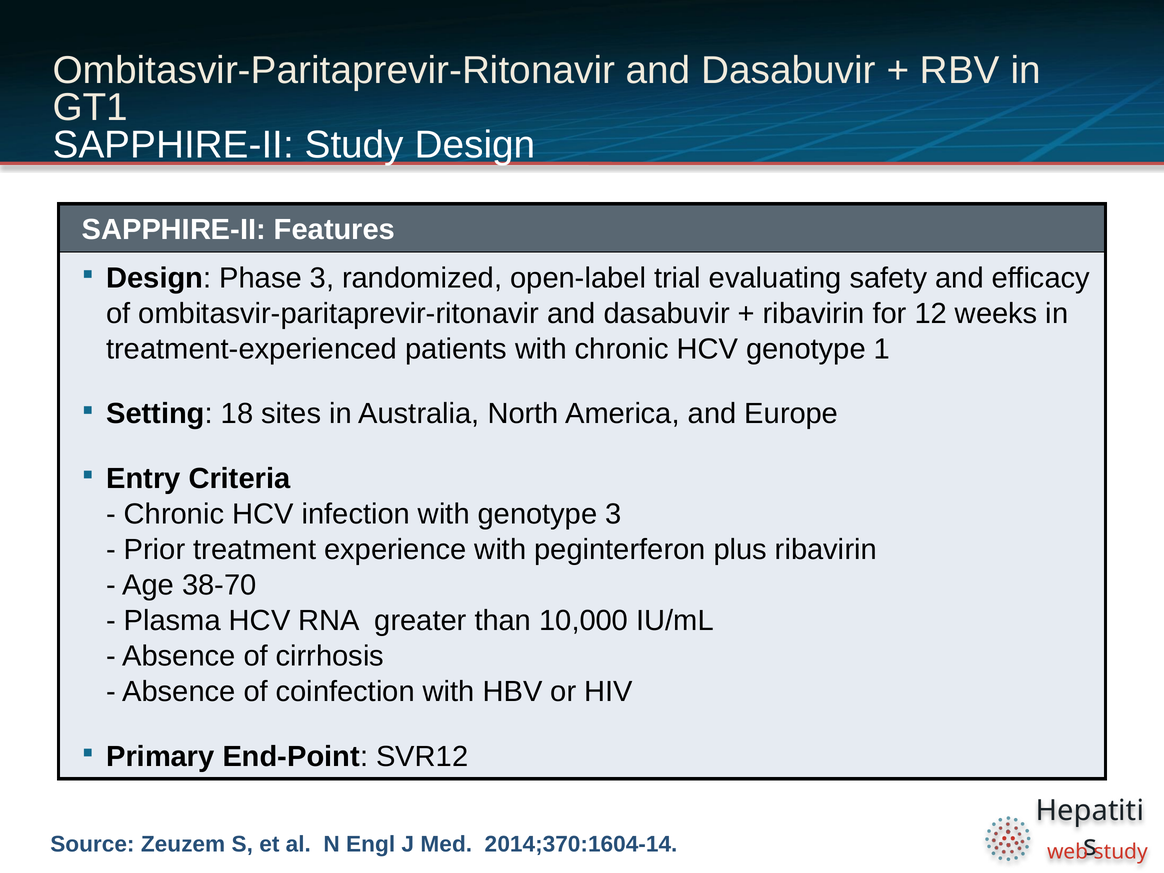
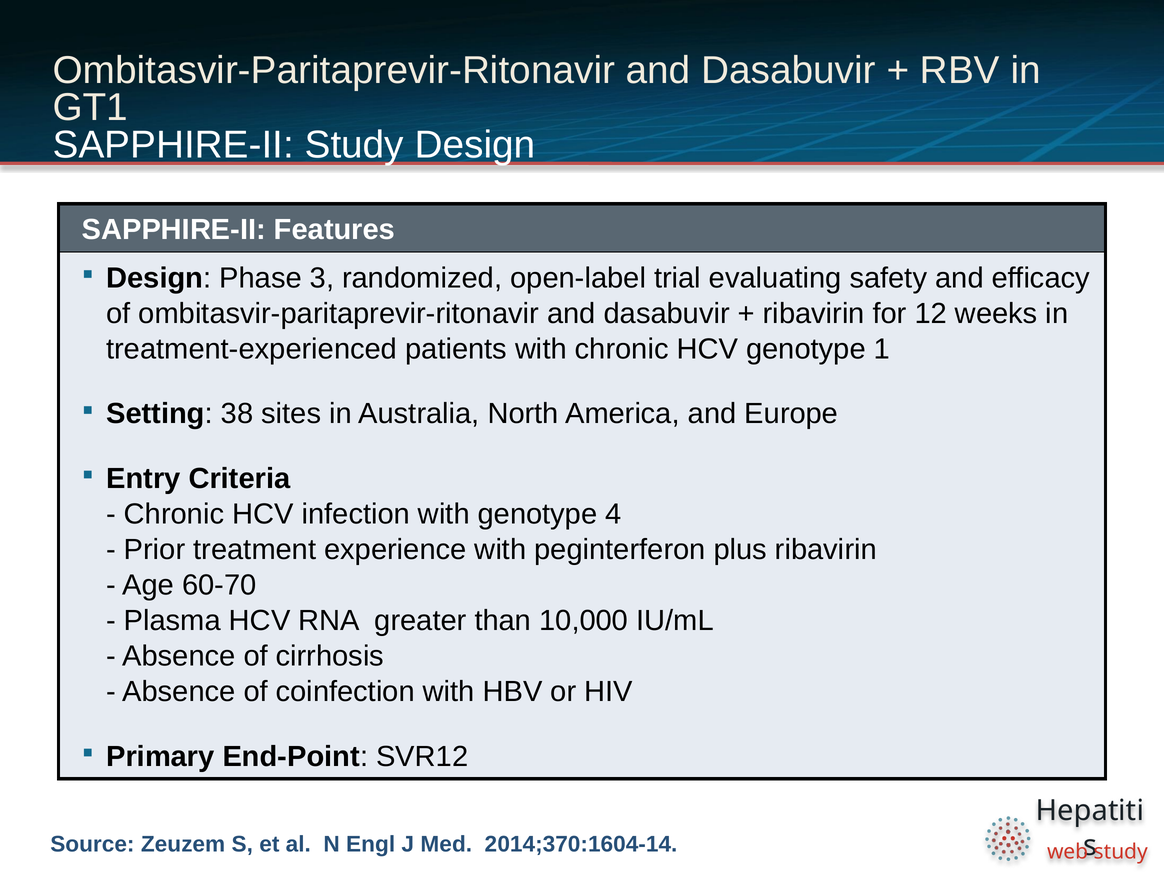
18: 18 -> 38 (237, 414)
genotype 3: 3 -> 4 (614, 514)
38-70: 38-70 -> 60-70 (219, 585)
